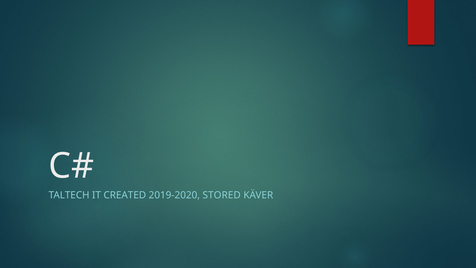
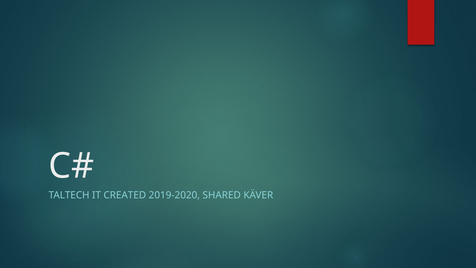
STORED: STORED -> SHARED (222, 195)
